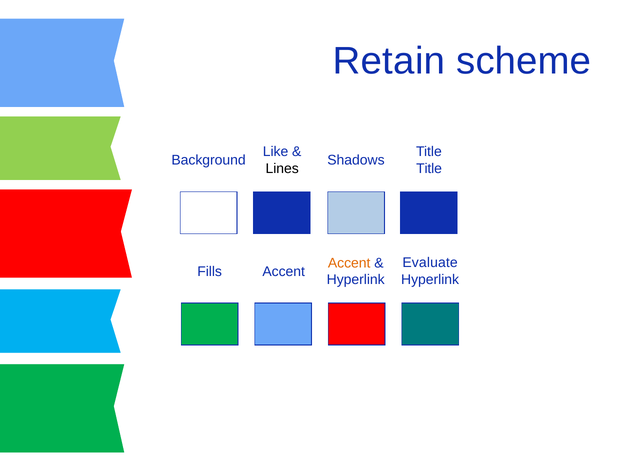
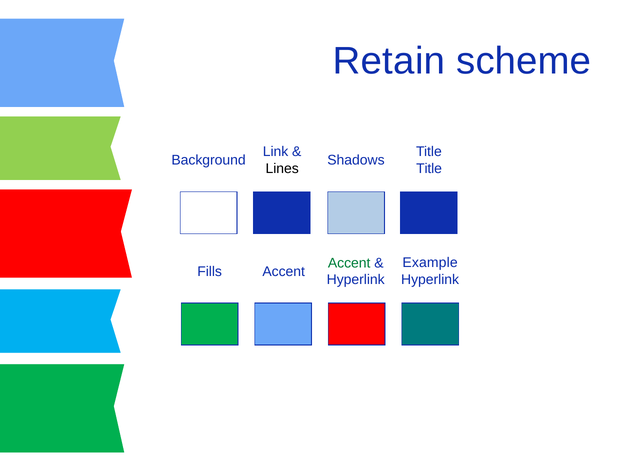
Like: Like -> Link (276, 152)
Evaluate: Evaluate -> Example (430, 263)
Accent colour: orange -> green (349, 263)
